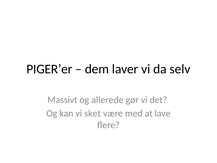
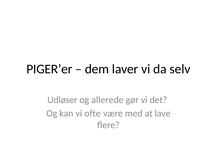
Massivt: Massivt -> Udløser (62, 100)
sket: sket -> ofte (93, 113)
